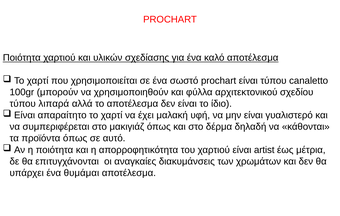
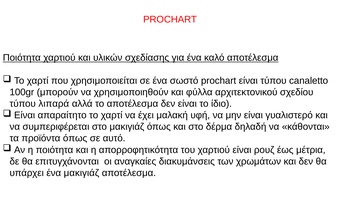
artist: artist -> ρουζ (264, 150)
ένα θυμάμαι: θυμάμαι -> μακιγιάζ (81, 173)
